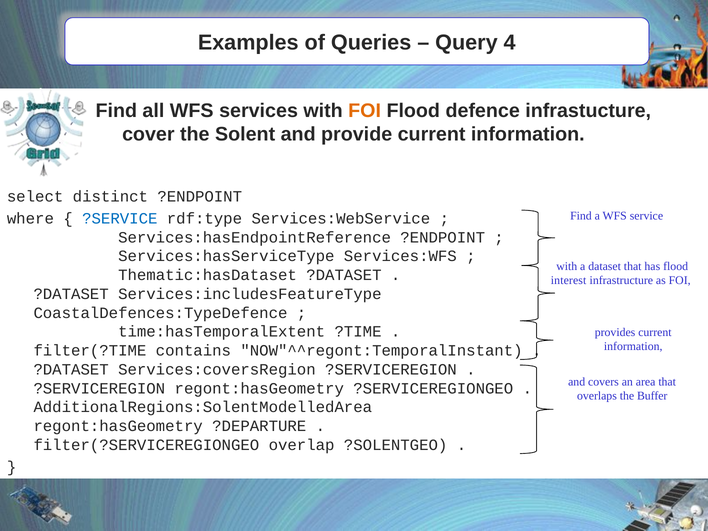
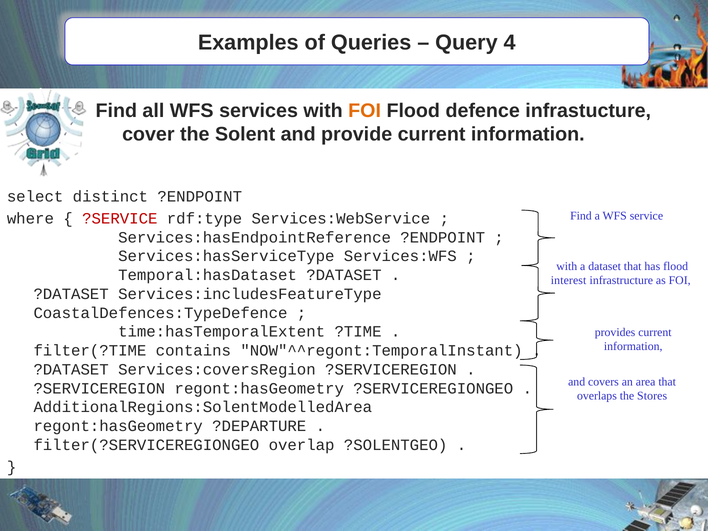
?SERVICE colour: blue -> red (120, 219)
Thematic:hasDataset: Thematic:hasDataset -> Temporal:hasDataset (208, 275)
Buffer: Buffer -> Stores (652, 396)
